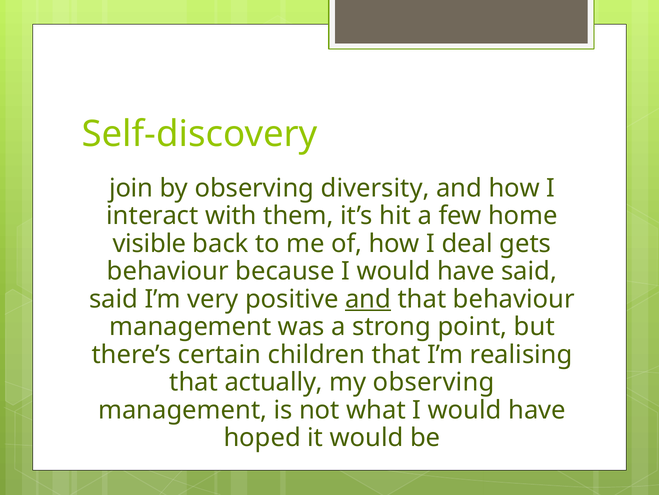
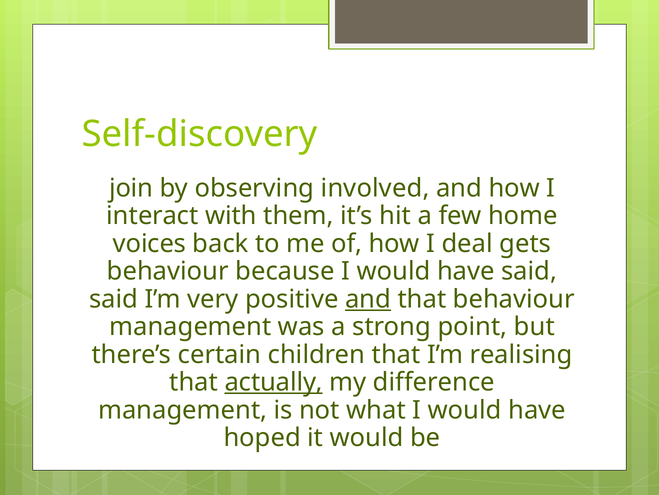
diversity: diversity -> involved (375, 188)
visible: visible -> voices (150, 243)
actually underline: none -> present (274, 382)
my observing: observing -> difference (434, 382)
